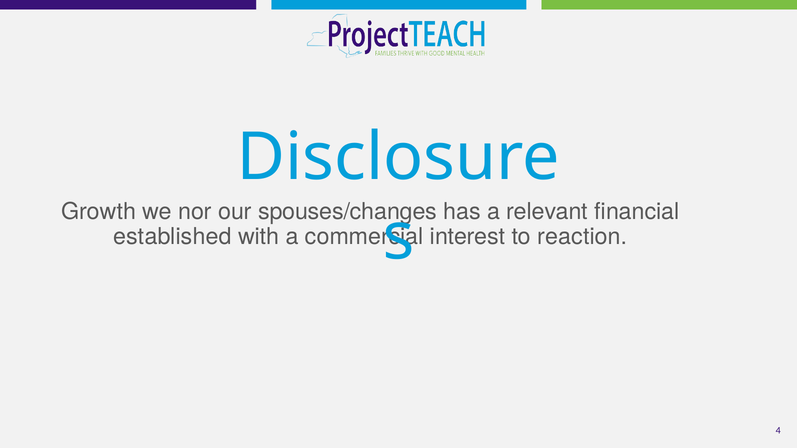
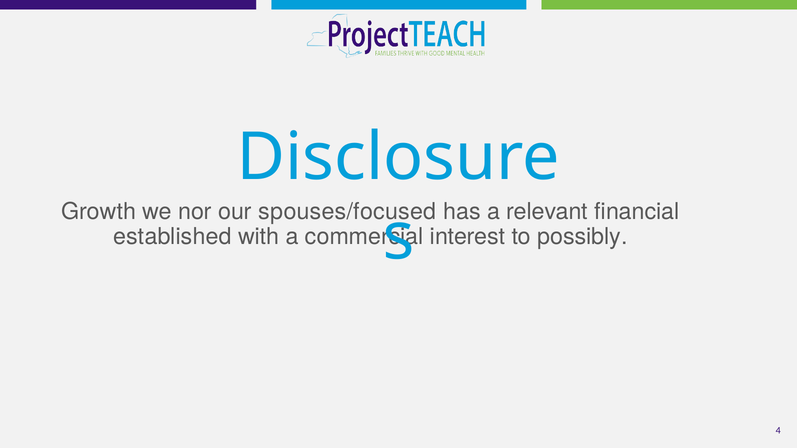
spouses/changes: spouses/changes -> spouses/focused (347, 212)
reaction: reaction -> possibly (582, 237)
